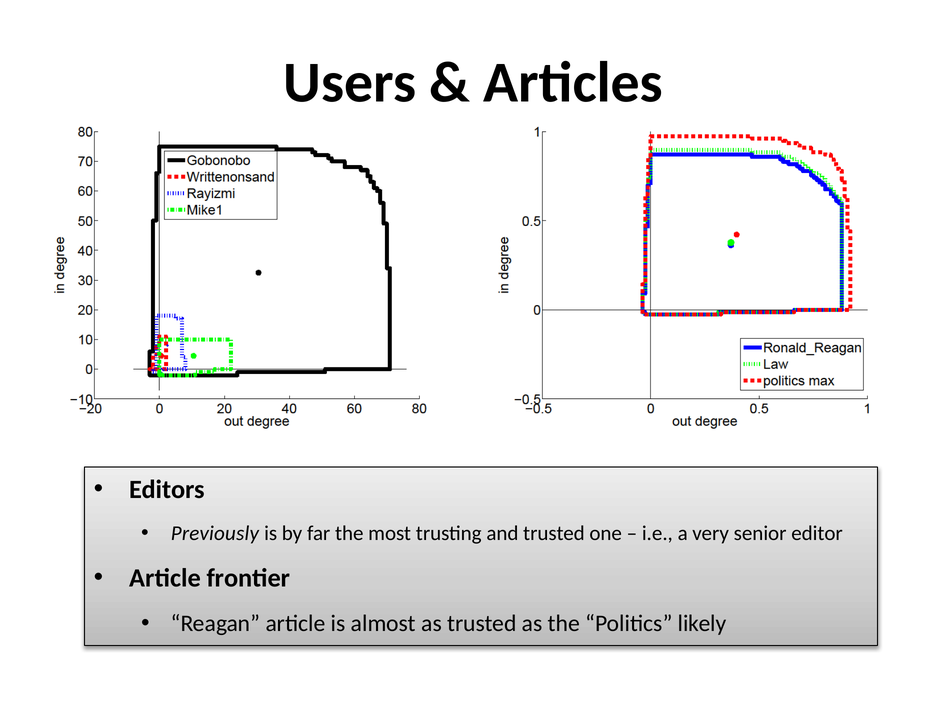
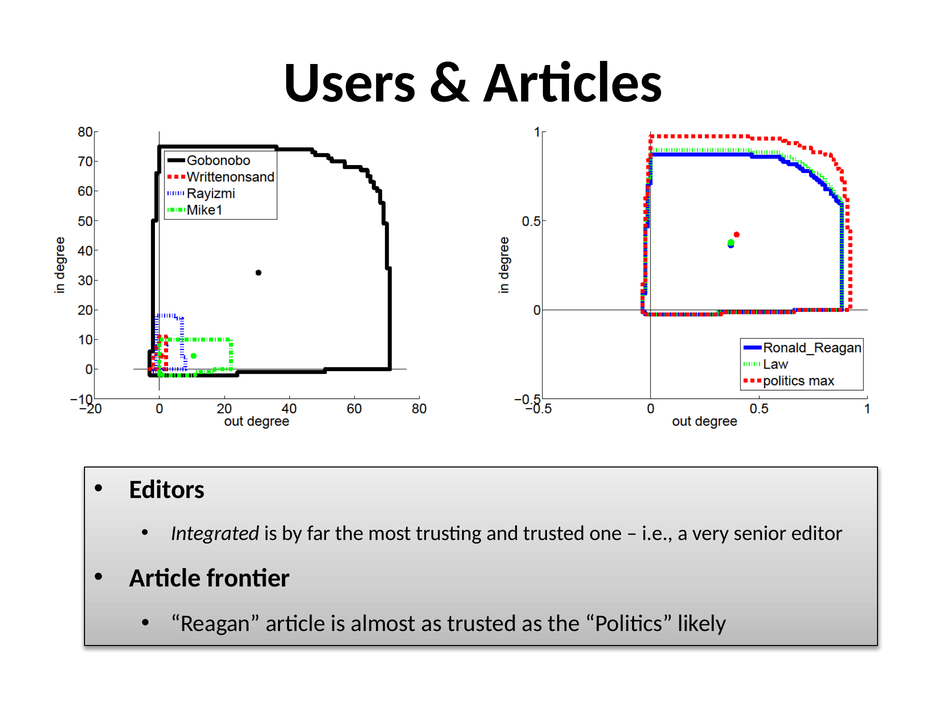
Previously: Previously -> Integrated (215, 534)
